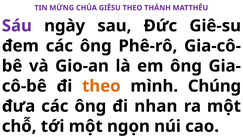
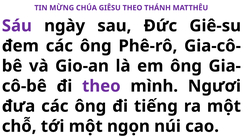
theo colour: orange -> purple (101, 86)
Chúng: Chúng -> Ngươi (214, 86)
nhan: nhan -> tiếng (156, 106)
